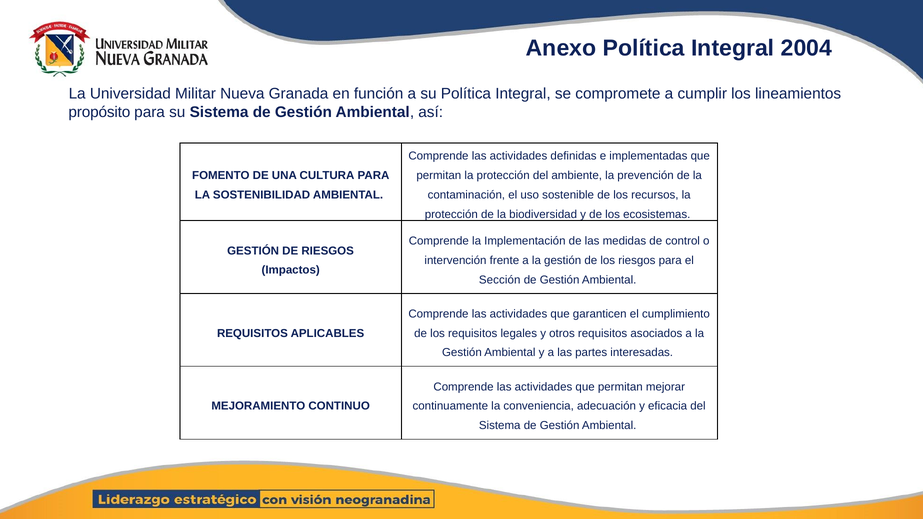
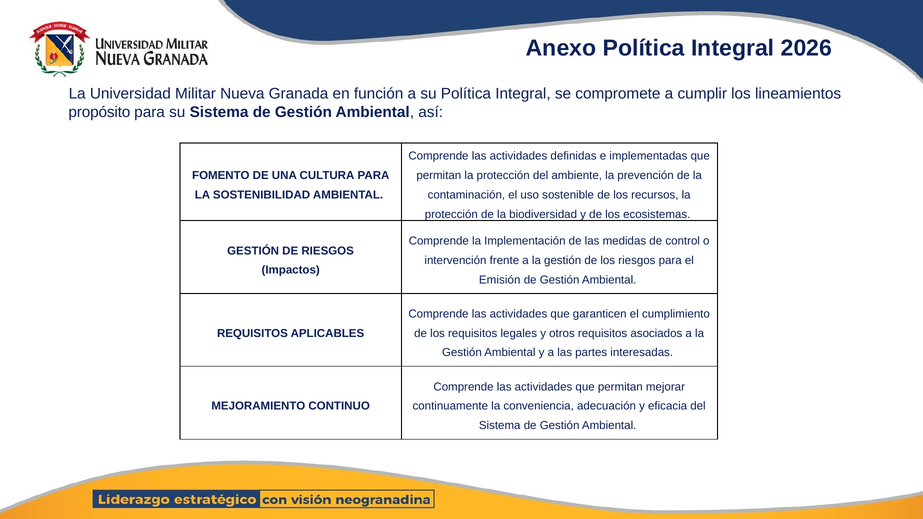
2004: 2004 -> 2026 (806, 48)
Sección: Sección -> Emisión (500, 280)
